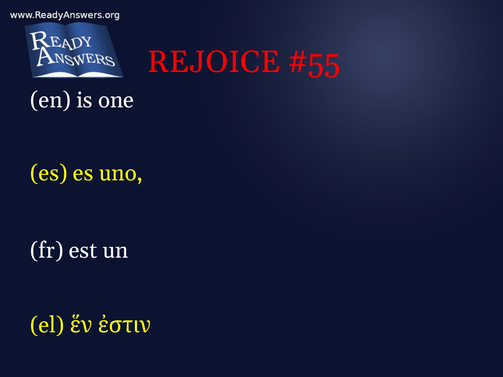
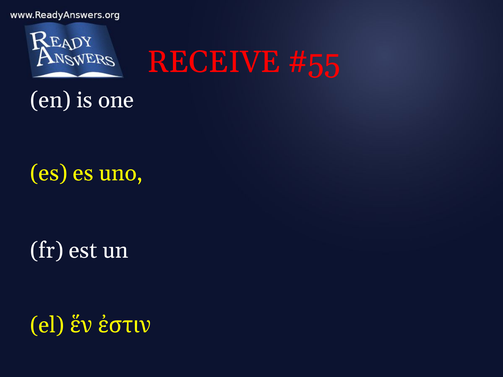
REJOICE: REJOICE -> RECEIVE (214, 62)
